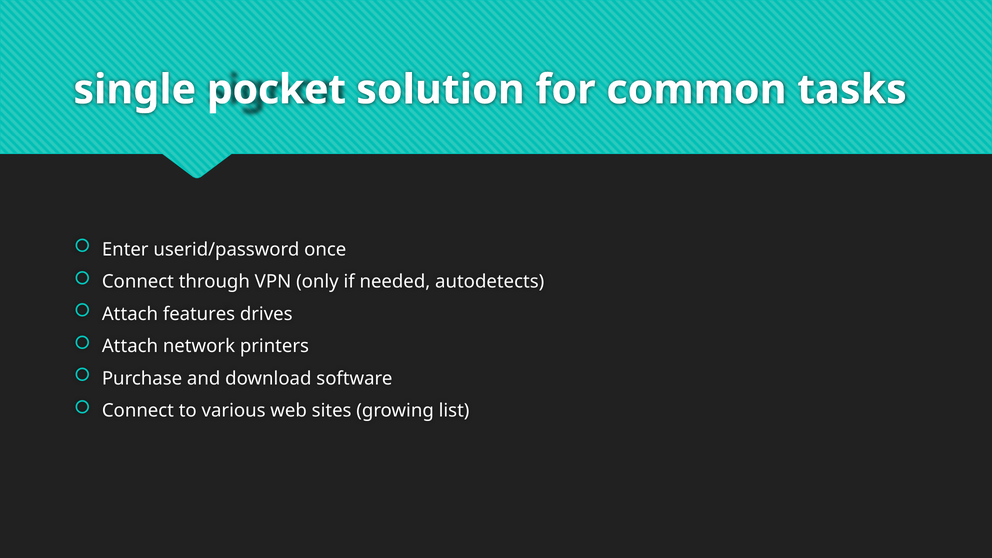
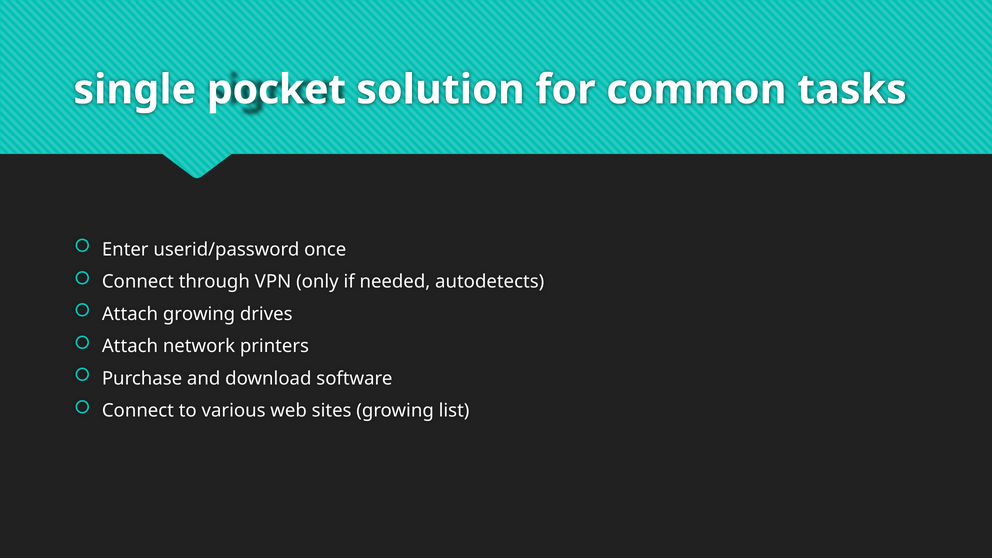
Attach features: features -> growing (199, 314)
